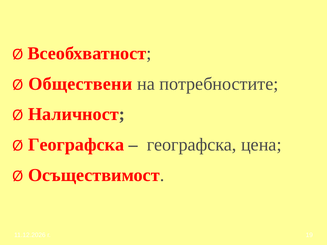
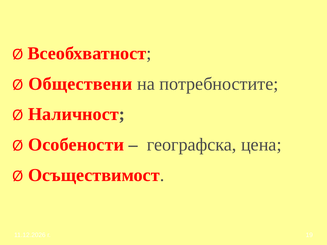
Ø Географска: Географска -> Особености (76, 145)
